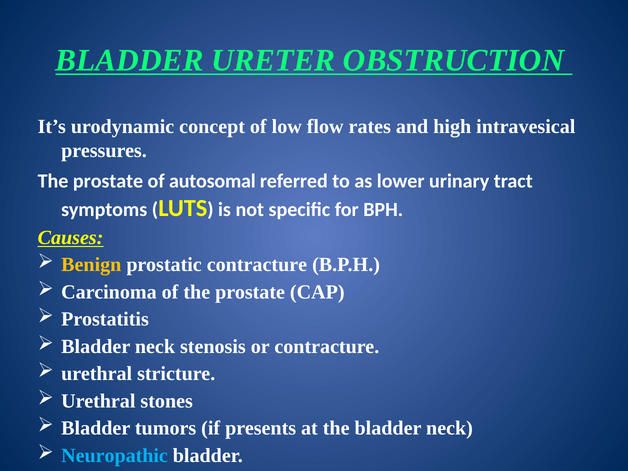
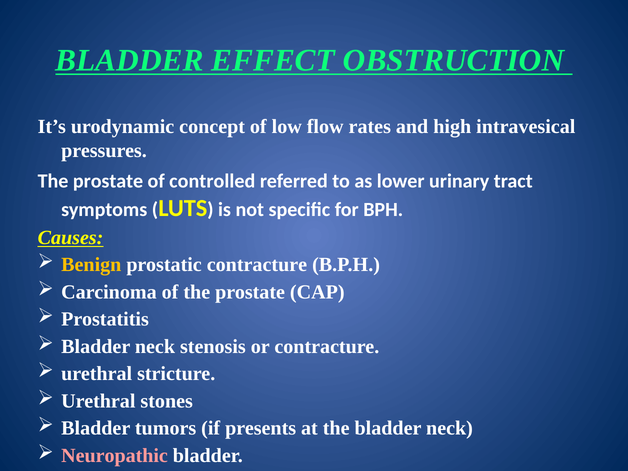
URETER: URETER -> EFFECT (273, 60)
autosomal: autosomal -> controlled (212, 181)
Neuropathic colour: light blue -> pink (115, 455)
